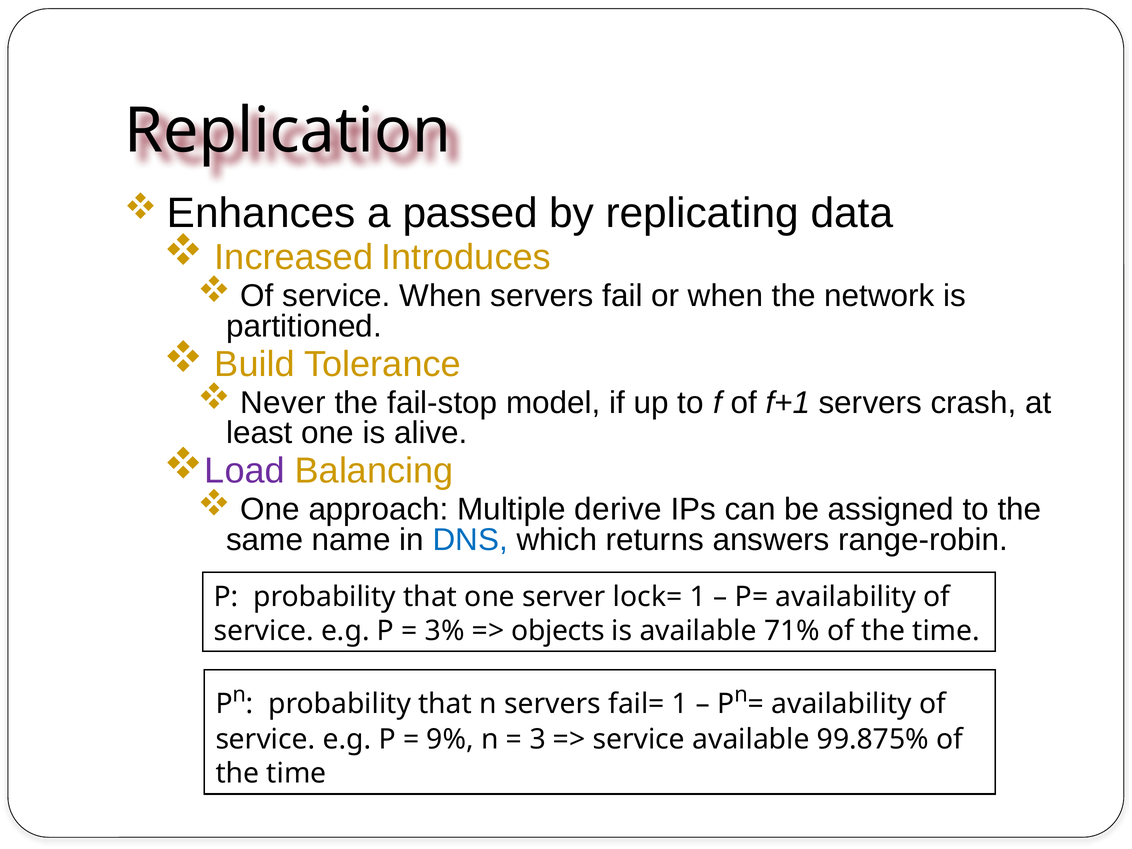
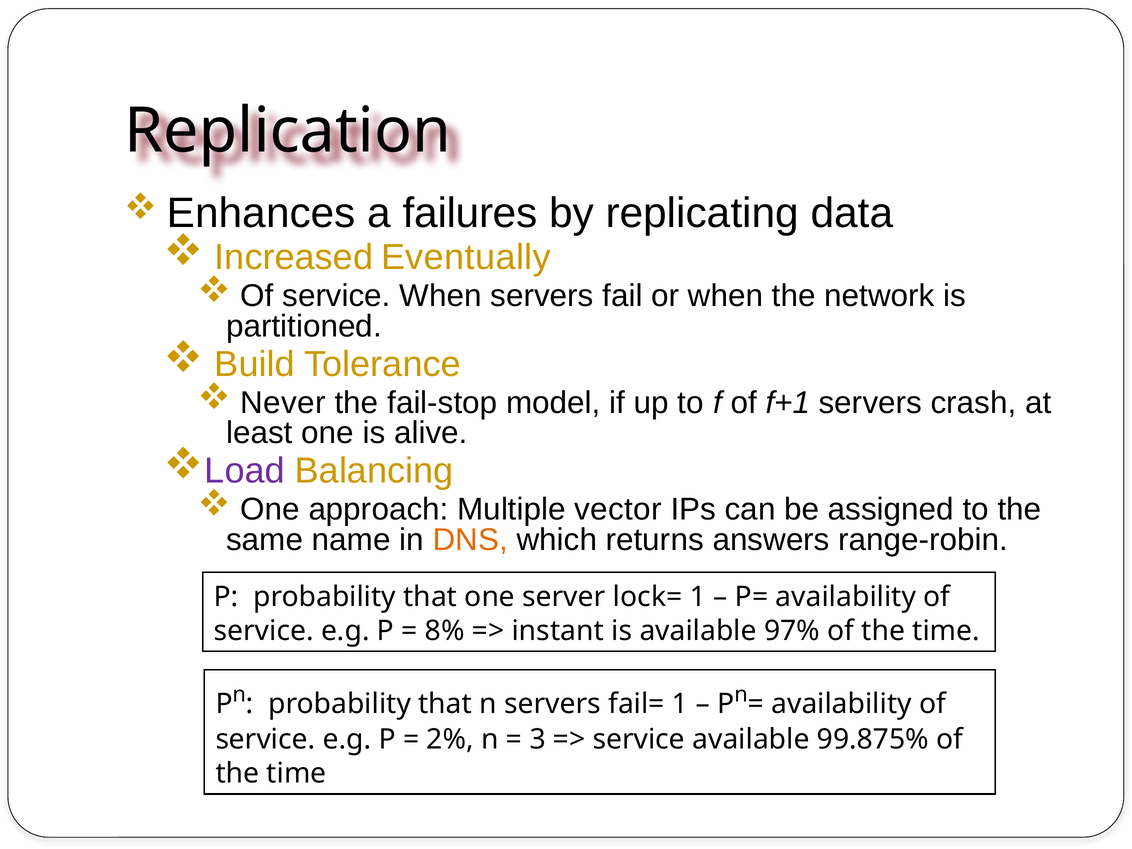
passed: passed -> failures (470, 213)
Introduces: Introduces -> Eventually (466, 257)
derive: derive -> vector (618, 509)
DNS colour: blue -> orange (470, 540)
3%: 3% -> 8% (445, 631)
objects: objects -> instant (558, 631)
71%: 71% -> 97% (792, 631)
9%: 9% -> 2% (450, 740)
